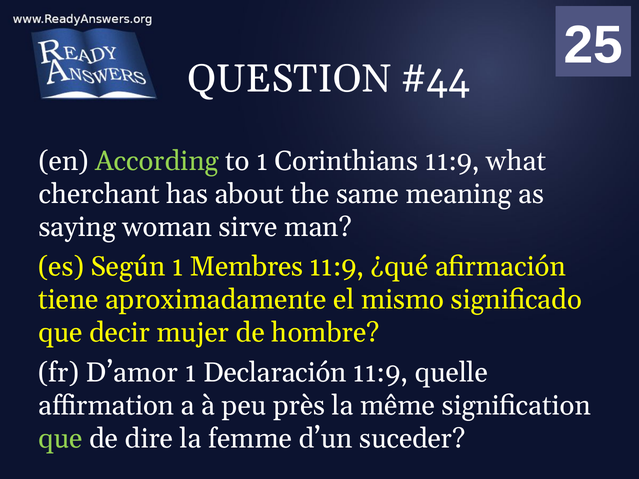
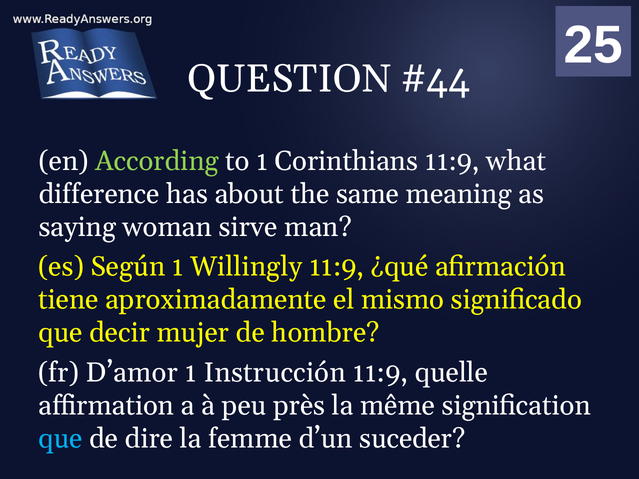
cherchant: cherchant -> difference (99, 194)
Membres: Membres -> Willingly (246, 267)
Declaración: Declaración -> Instrucción (275, 373)
que colour: light green -> light blue (60, 439)
